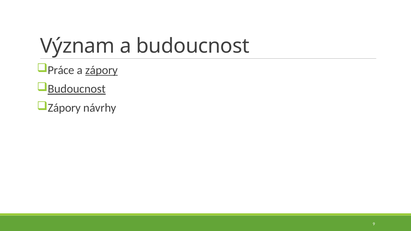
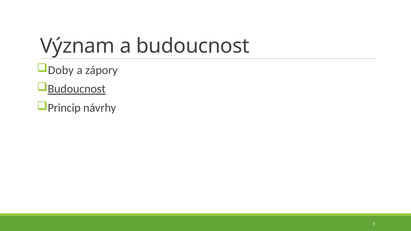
Práce: Práce -> Doby (61, 70)
zápory underline: present -> none (101, 70)
Zápory: Zápory -> Princip (64, 108)
